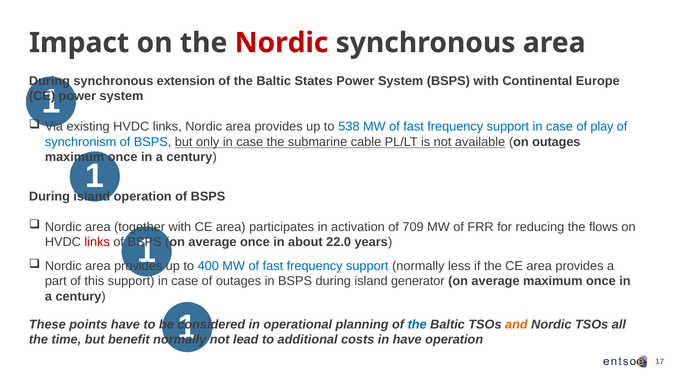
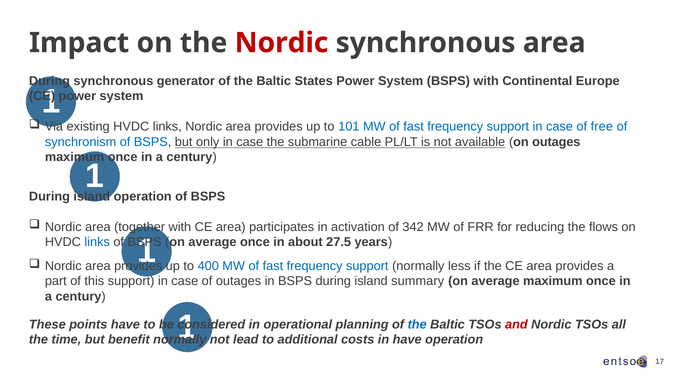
extension: extension -> generator (186, 81)
538: 538 -> 101 (349, 127)
play: play -> free (602, 127)
709: 709 -> 342 (413, 227)
links colour: red -> blue (97, 242)
22.0: 22.0 -> 27.5 (339, 242)
generator: generator -> summary (418, 281)
and colour: orange -> red (516, 324)
